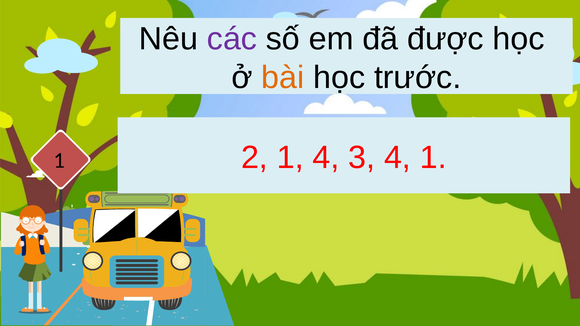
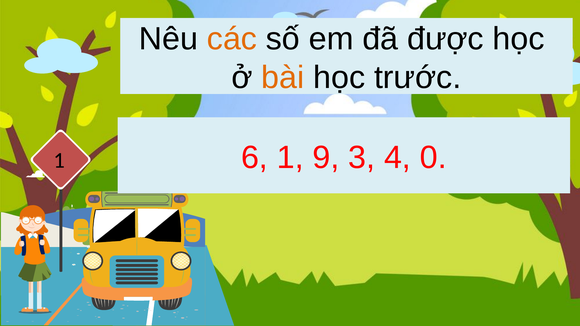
các colour: purple -> orange (232, 39)
2: 2 -> 6 (254, 158)
1 4: 4 -> 9 (326, 158)
4 1: 1 -> 0 (433, 158)
